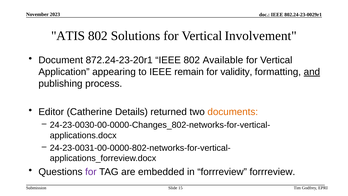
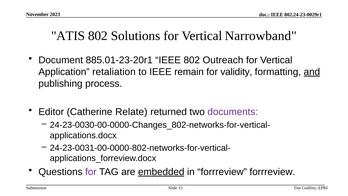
Involvement: Involvement -> Narrowband (261, 36)
872.24-23-20r1: 872.24-23-20r1 -> 885.01-23-20r1 (119, 60)
Available: Available -> Outreach (223, 60)
appearing: appearing -> retaliation (114, 72)
Details: Details -> Relate (131, 112)
documents colour: orange -> purple (233, 112)
embedded underline: none -> present (161, 172)
